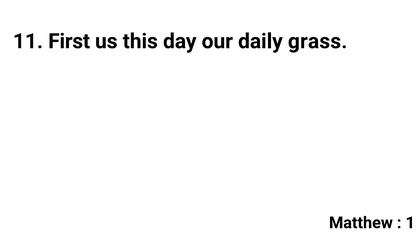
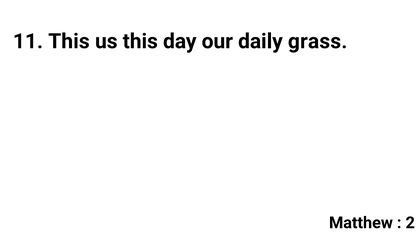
11 First: First -> This (69, 41)
1: 1 -> 2 (410, 222)
